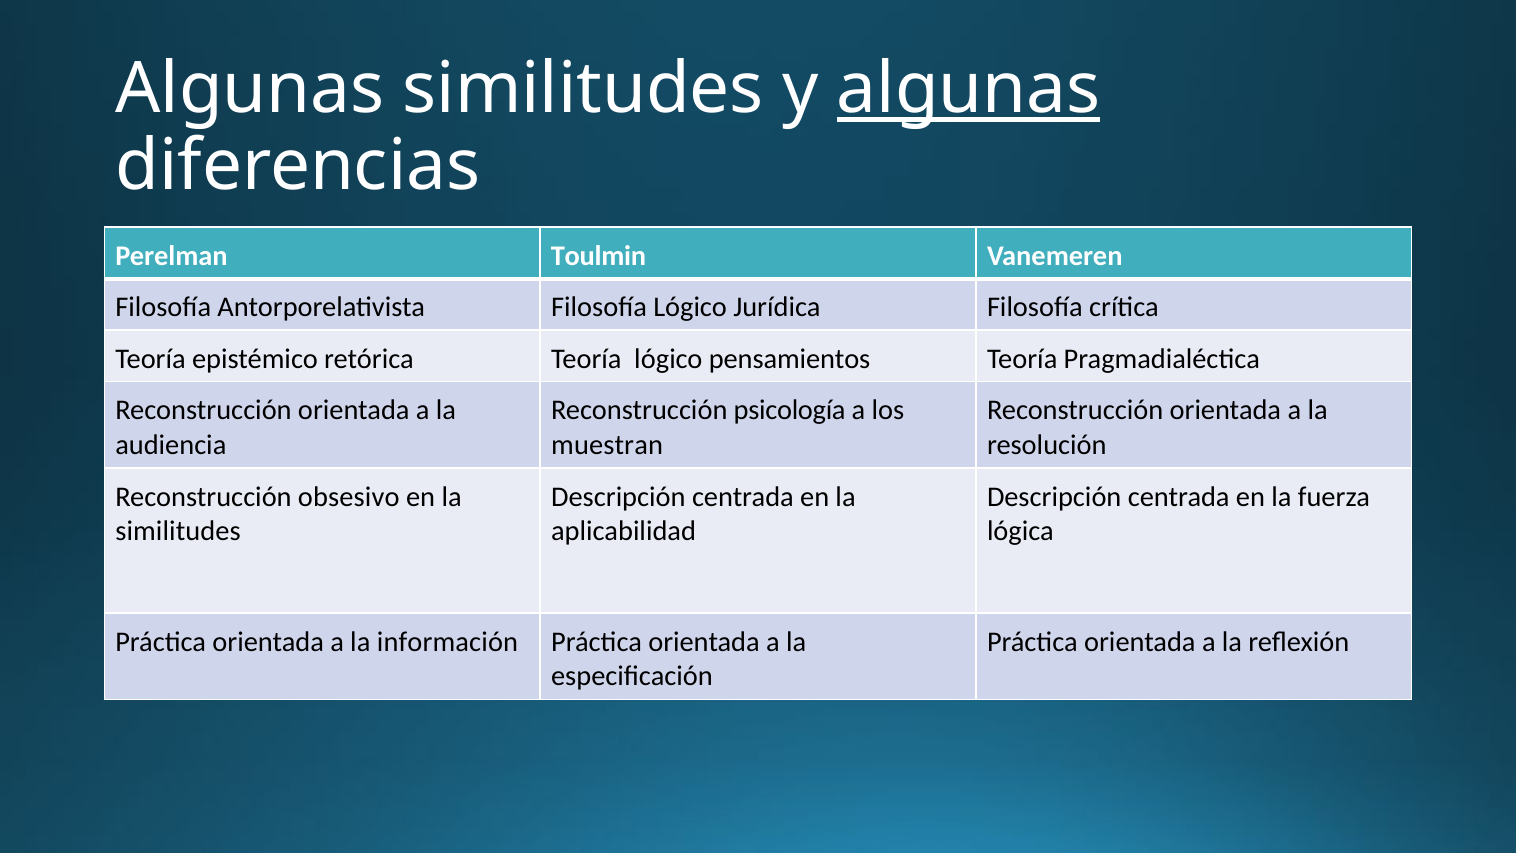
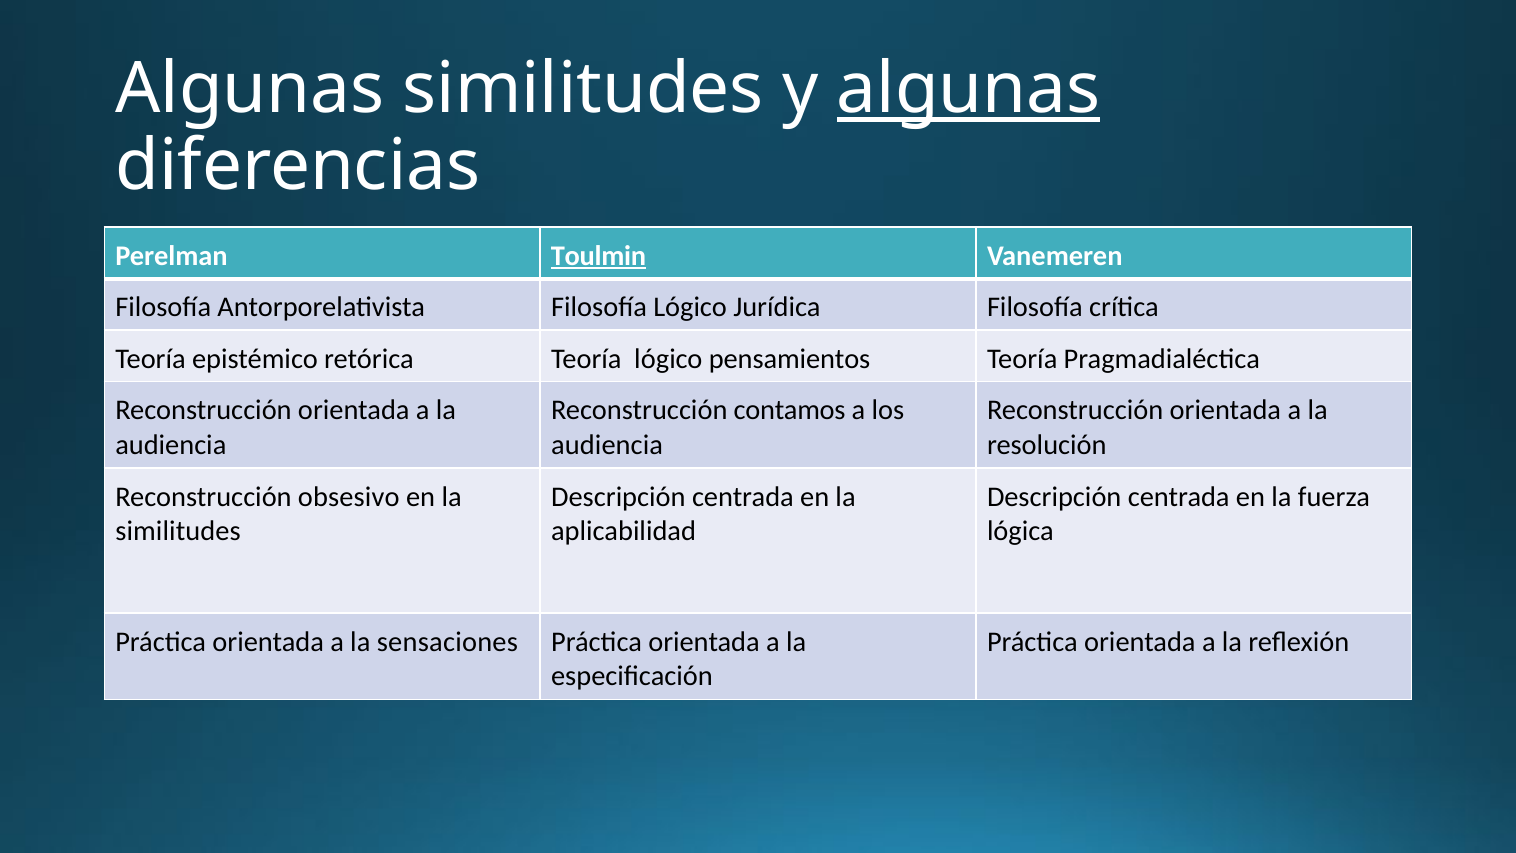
Toulmin underline: none -> present (599, 256)
psicología: psicología -> contamos (790, 410)
muestran: muestran -> audiencia (607, 445)
información: información -> sensaciones (447, 642)
